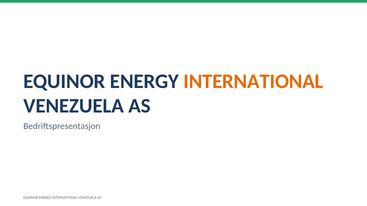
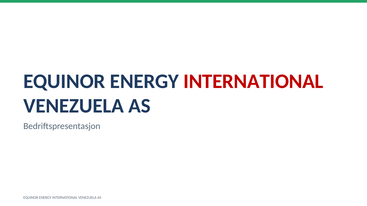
INTERNATIONAL colour: orange -> red (253, 81)
